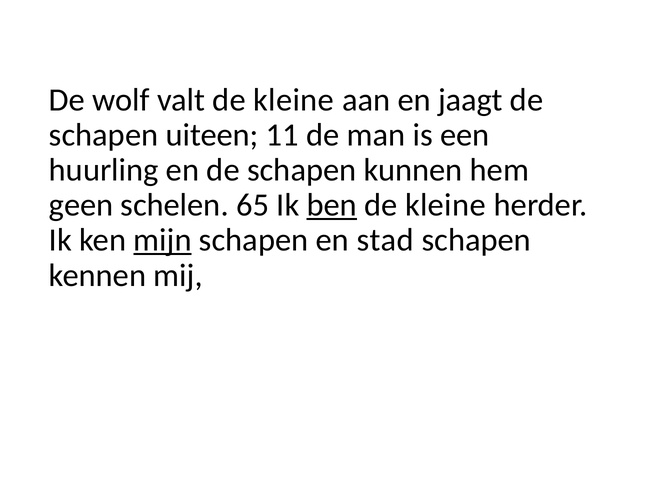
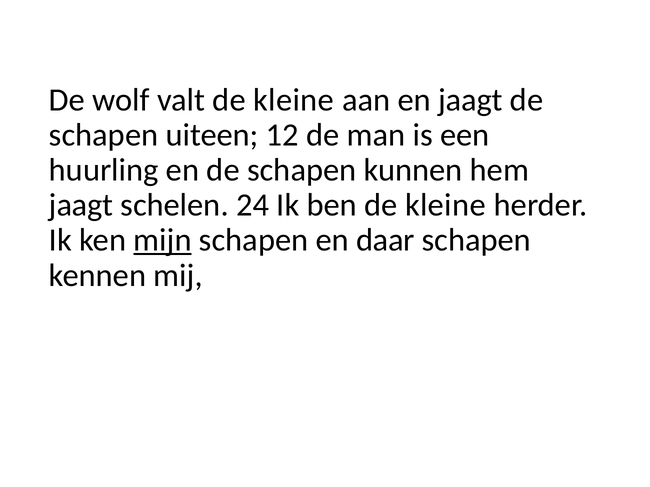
11: 11 -> 12 (282, 135)
geen: geen -> jaagt (81, 205)
65: 65 -> 24 (253, 205)
ben underline: present -> none (332, 205)
stad: stad -> daar (385, 240)
